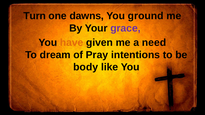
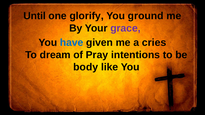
Turn: Turn -> Until (35, 16)
dawns: dawns -> glorify (87, 16)
have colour: orange -> blue (72, 43)
need: need -> cries (154, 43)
